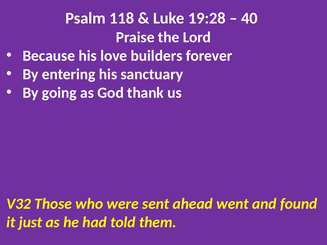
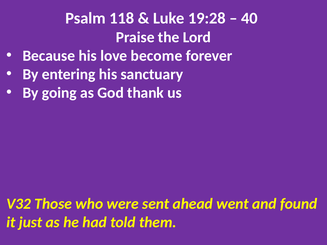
builders: builders -> become (156, 56)
